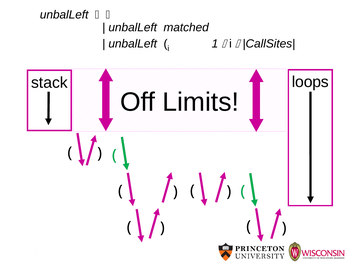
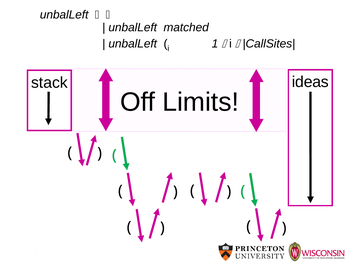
loops: loops -> ideas (310, 82)
